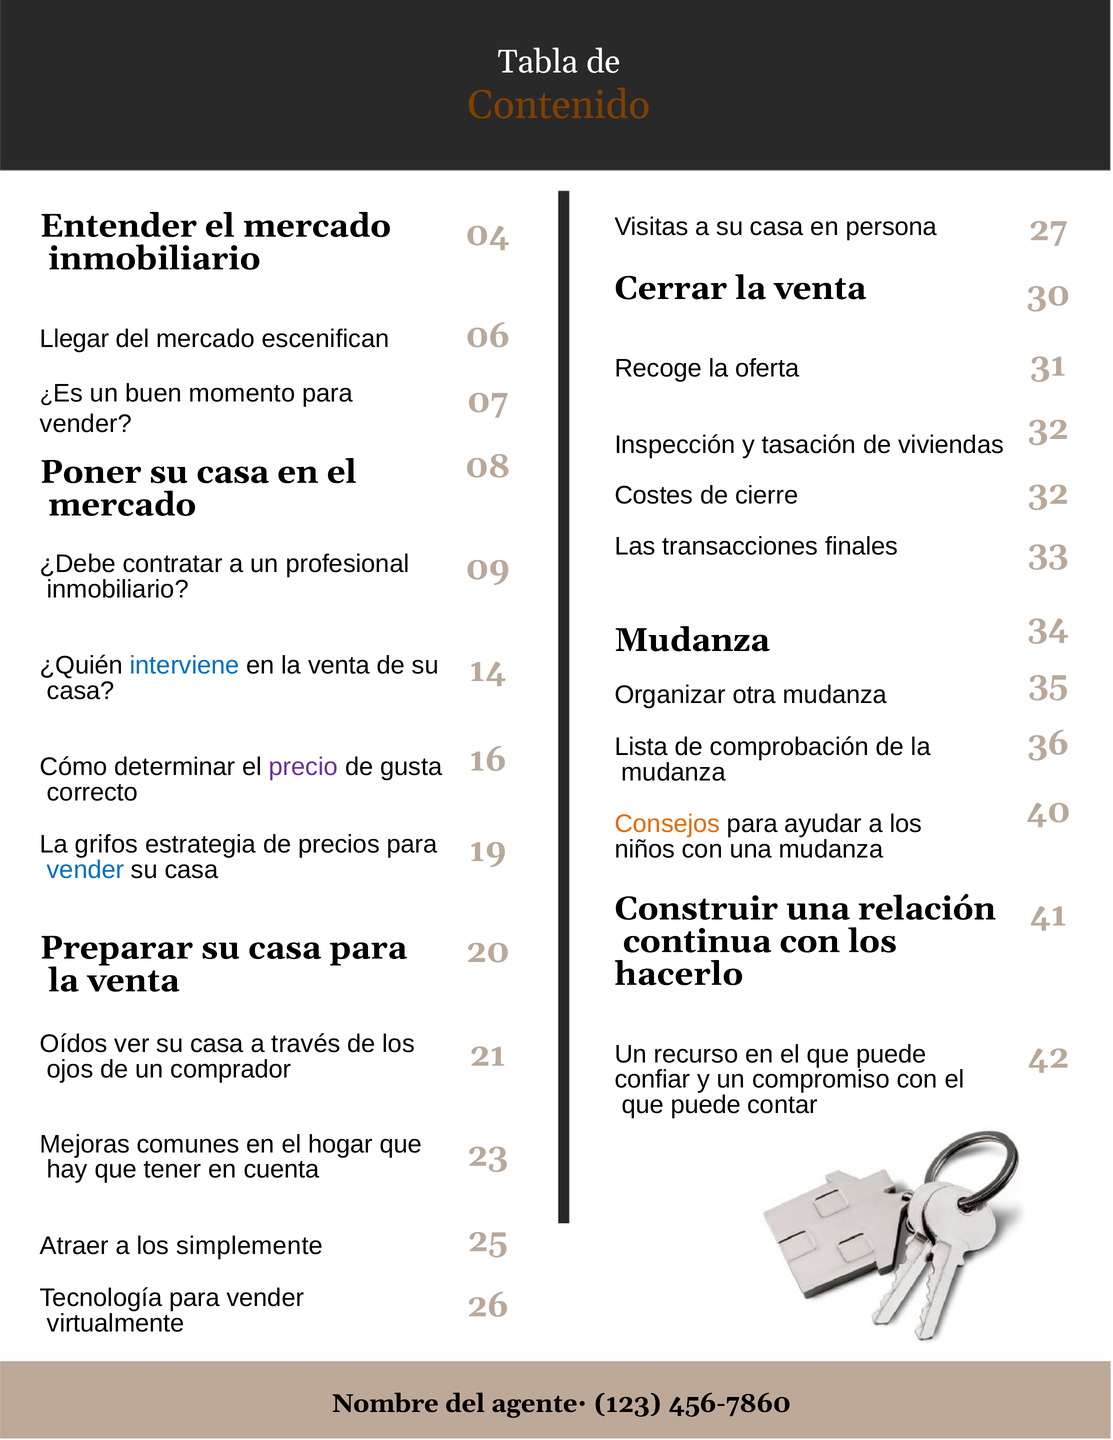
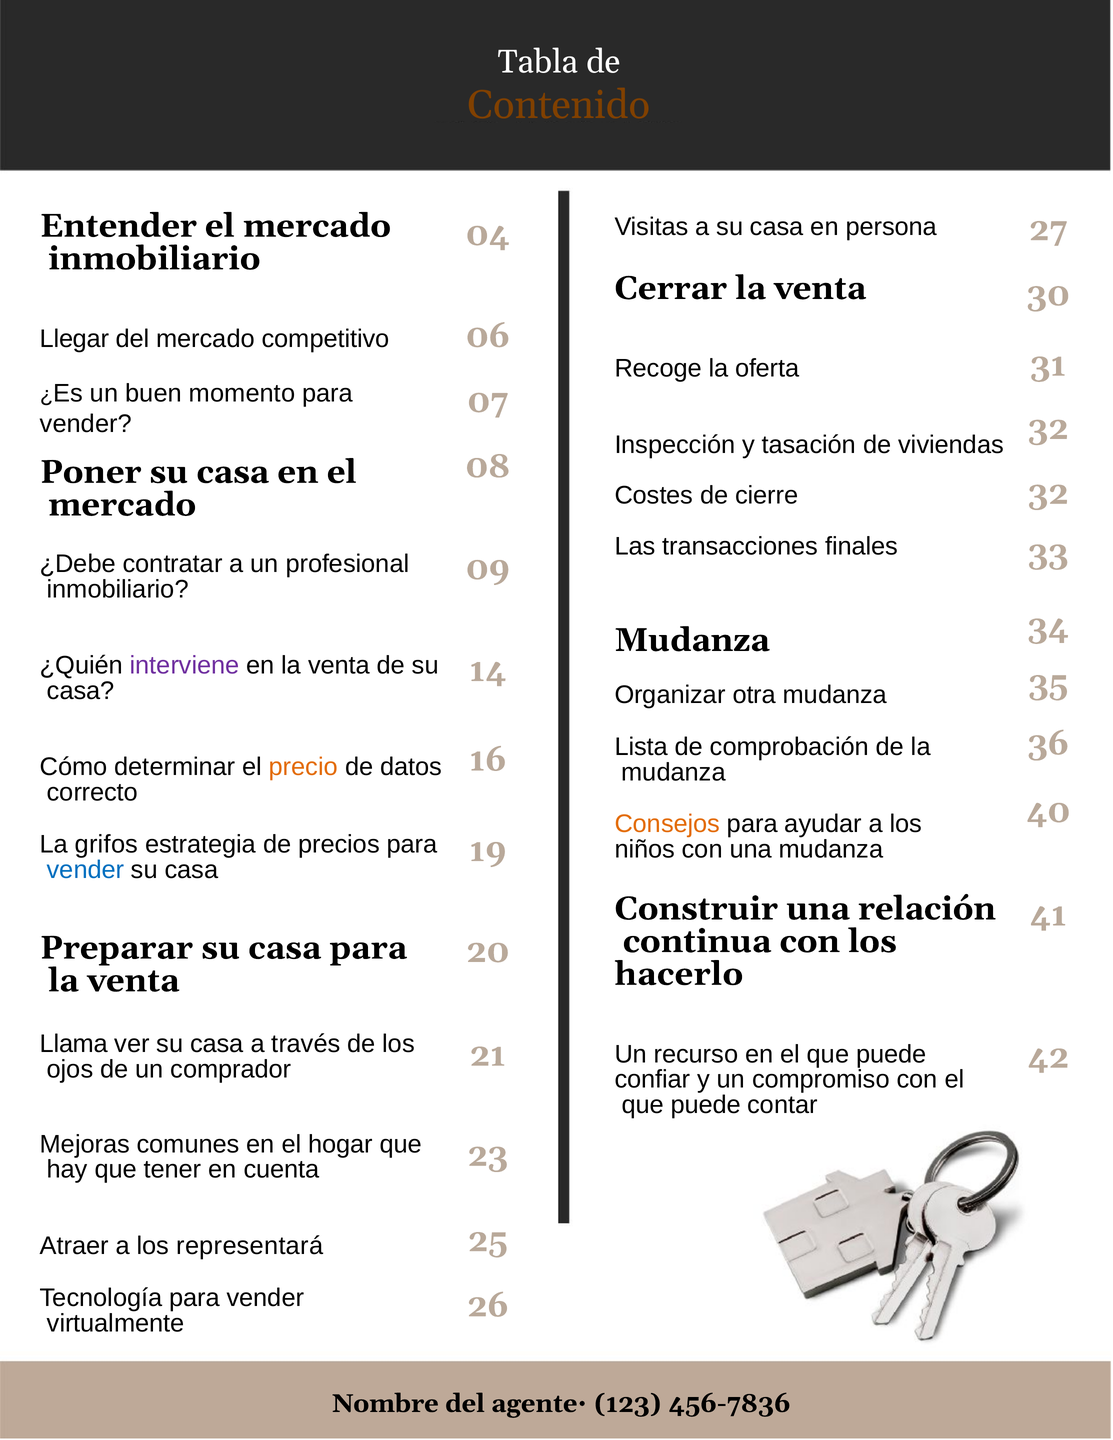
escenifican: escenifican -> competitivo (326, 339)
interviene colour: blue -> purple (185, 665)
precio colour: purple -> orange (303, 767)
gusta: gusta -> datos (411, 767)
Oídos: Oídos -> Llama (74, 1044)
simplemente: simplemente -> representará (250, 1246)
456-7860: 456-7860 -> 456-7836 (729, 1403)
